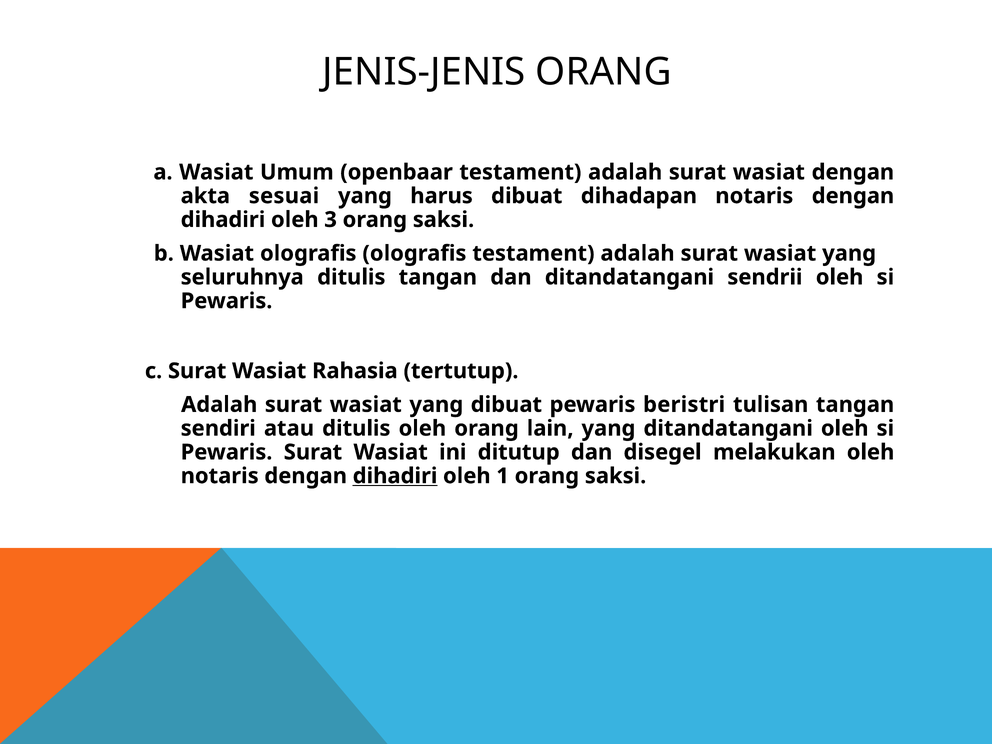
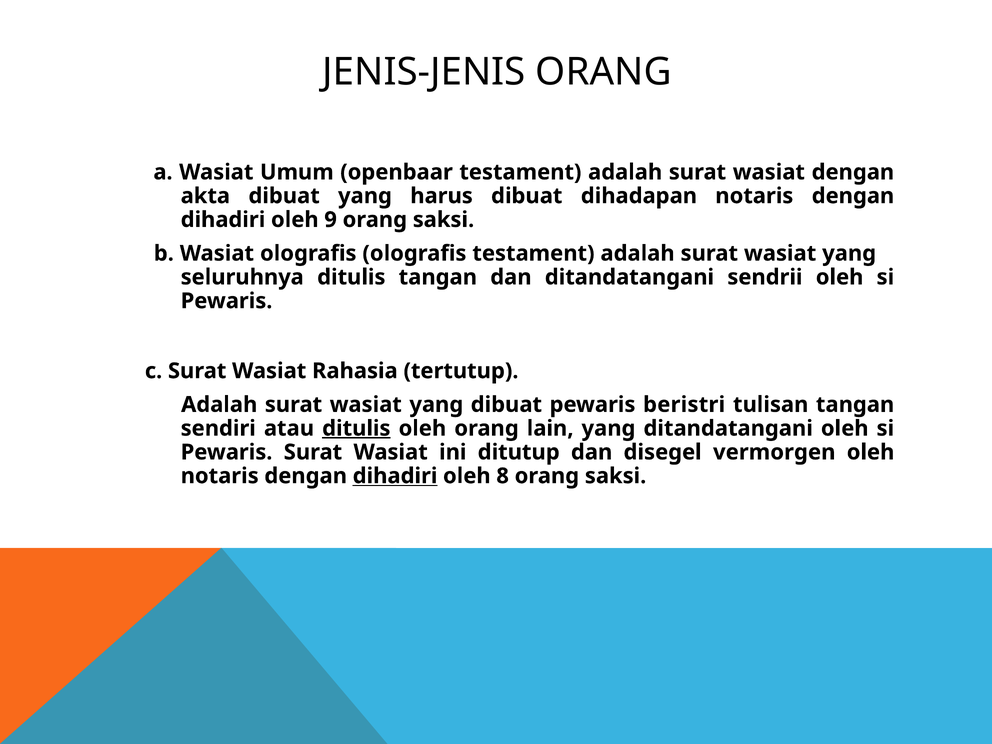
akta sesuai: sesuai -> dibuat (284, 196)
3: 3 -> 9 (331, 220)
ditulis underline: none -> present (356, 428)
melakukan: melakukan -> vermorgen (774, 452)
1: 1 -> 8 (503, 476)
